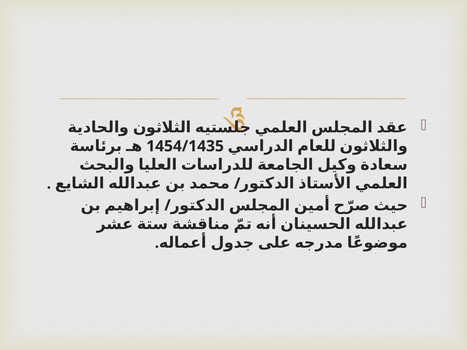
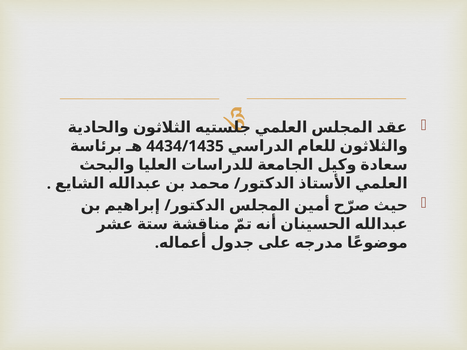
1454/1435: 1454/1435 -> 4434/1435 (185, 146)
